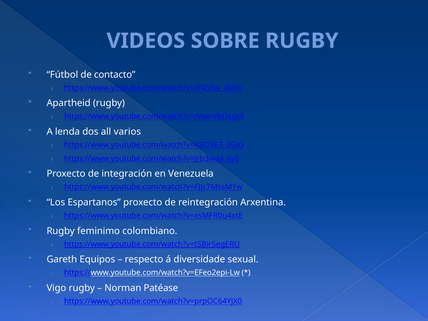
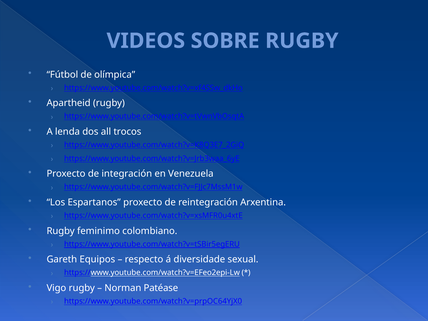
contacto: contacto -> olímpica (115, 75)
varios: varios -> trocos (127, 132)
